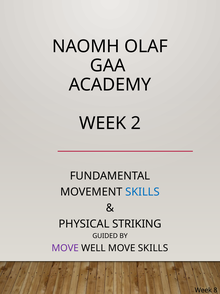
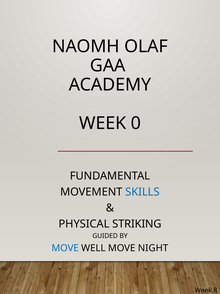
2: 2 -> 0 (136, 123)
MOVE colour: purple -> blue (65, 248)
MOVE SKILLS: SKILLS -> NIGHT (153, 248)
